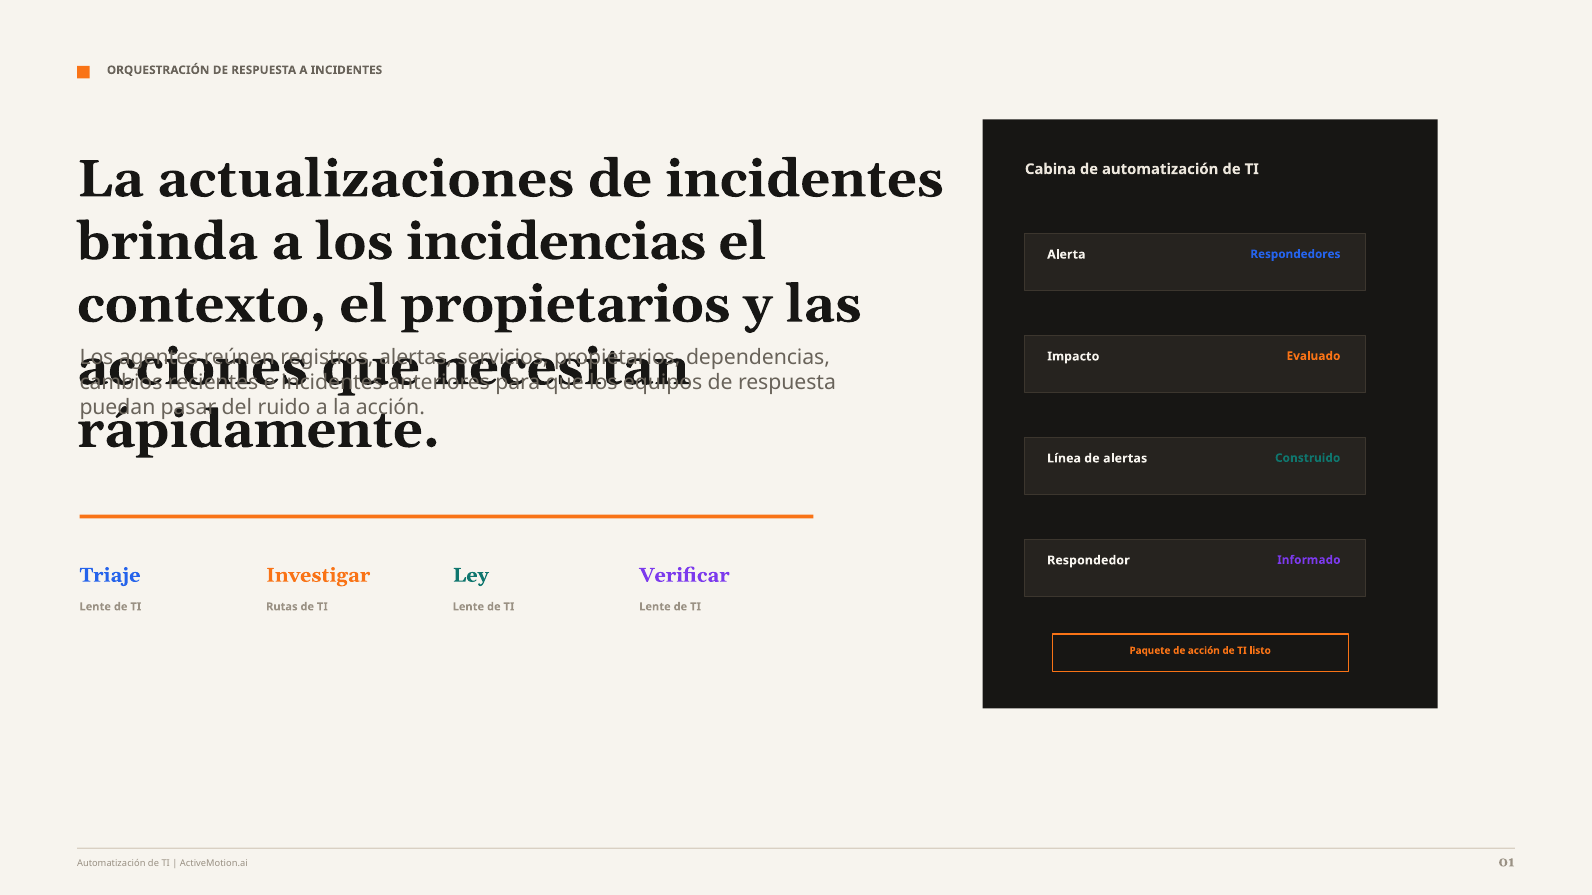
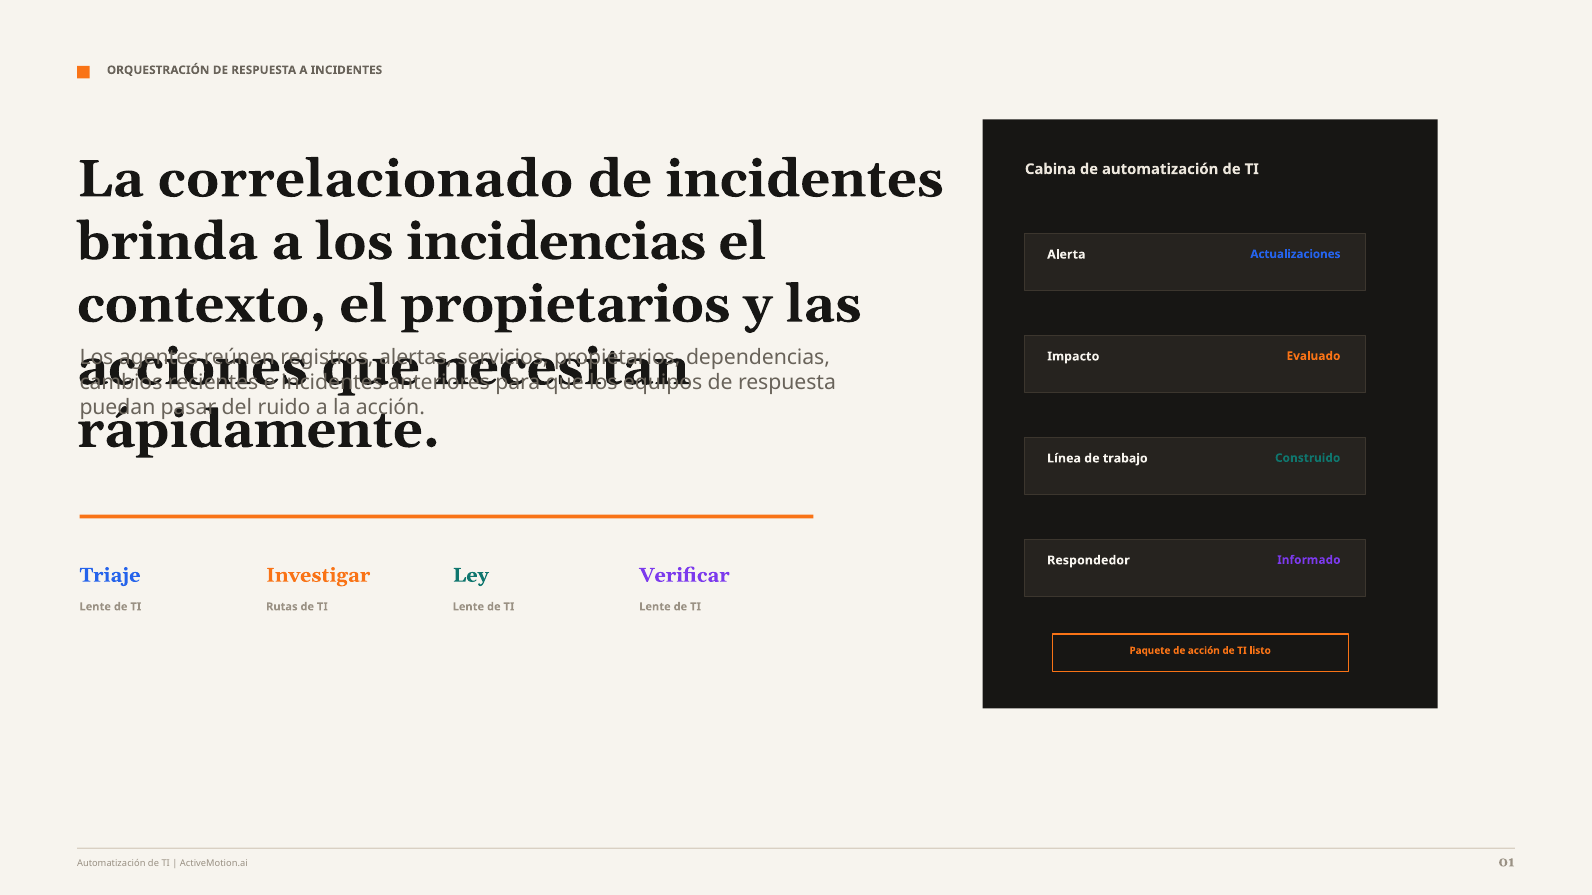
actualizaciones: actualizaciones -> correlacionado (366, 179)
Respondedores: Respondedores -> Actualizaciones (1295, 254)
de alertas: alertas -> trabajo (1125, 459)
